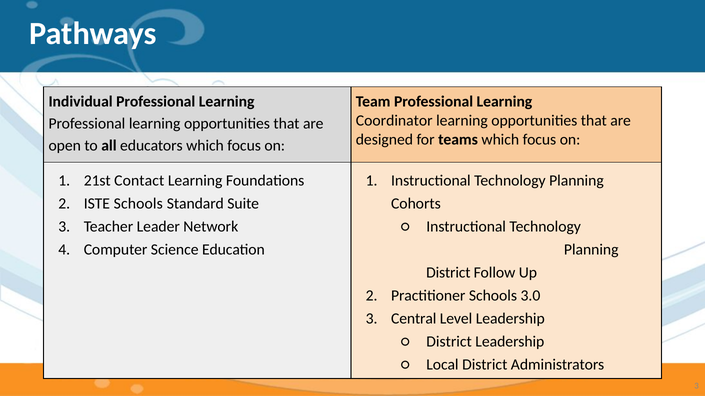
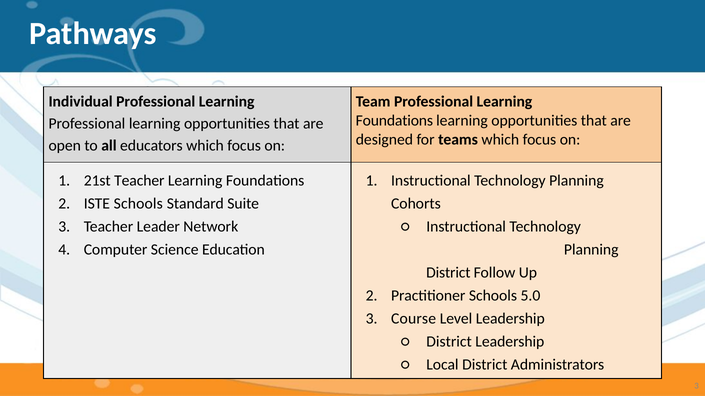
Coordinator: Coordinator -> Foundations (394, 121)
21st Contact: Contact -> Teacher (139, 181)
3.0: 3.0 -> 5.0 (530, 296)
Central: Central -> Course (414, 319)
